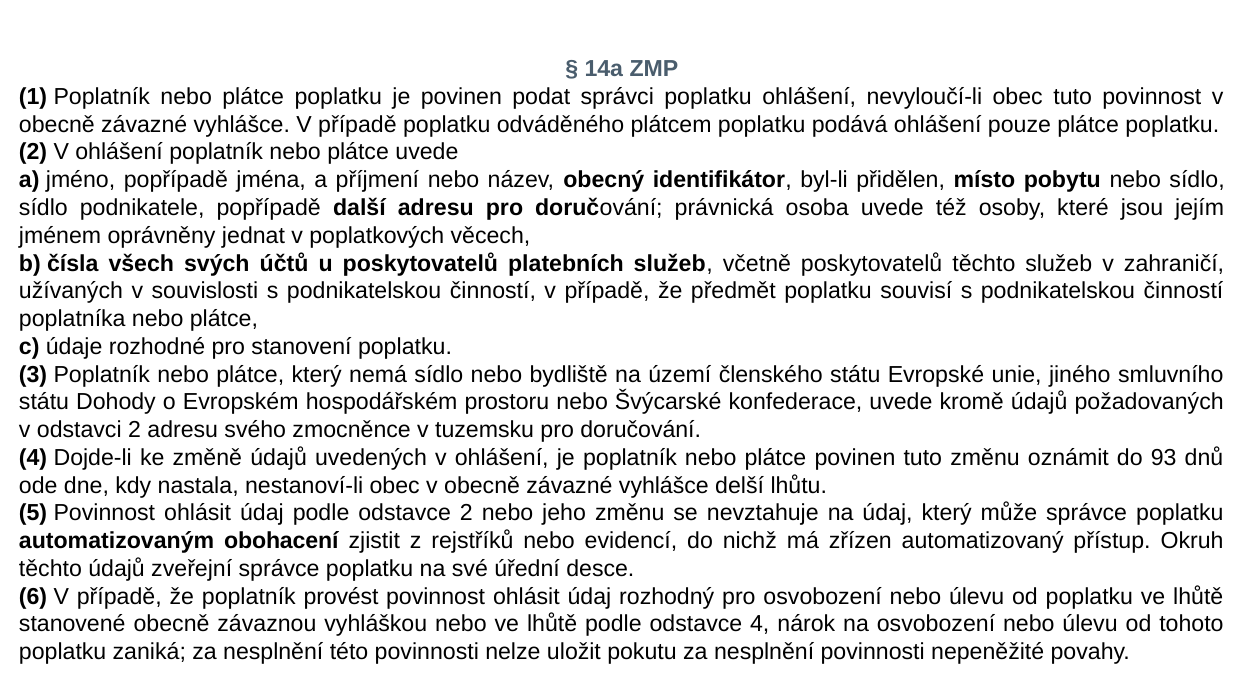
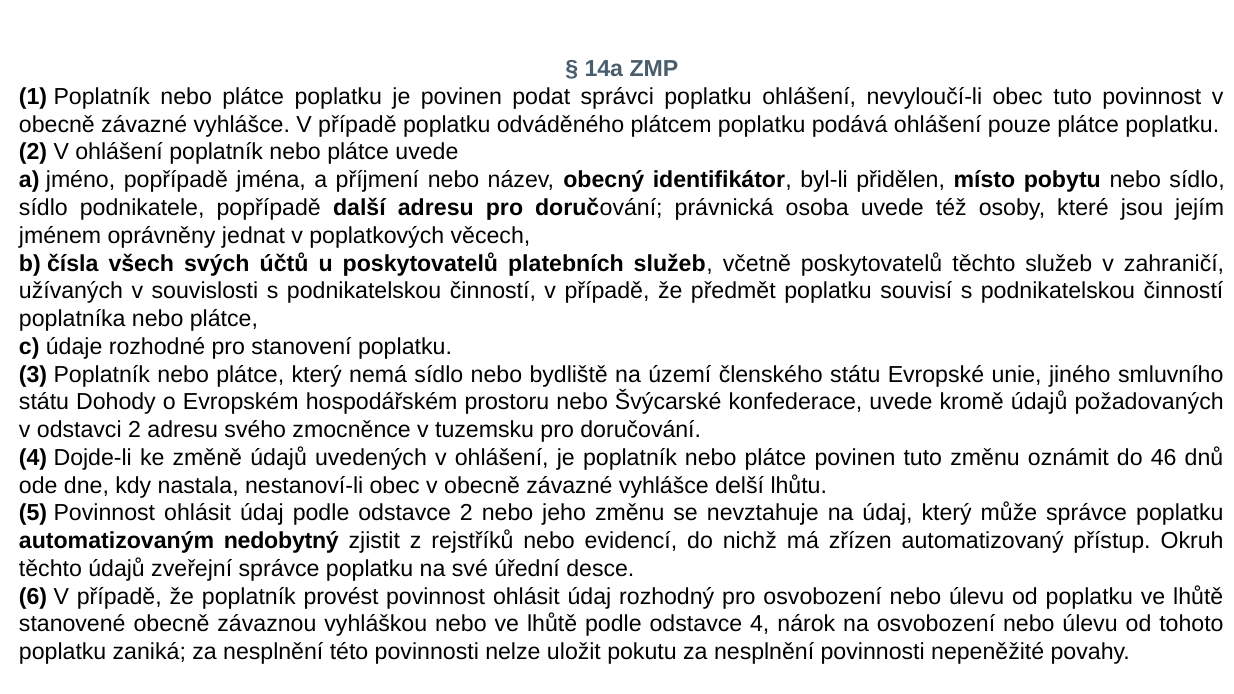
93: 93 -> 46 (1164, 458)
obohacení: obohacení -> nedobytný (281, 541)
